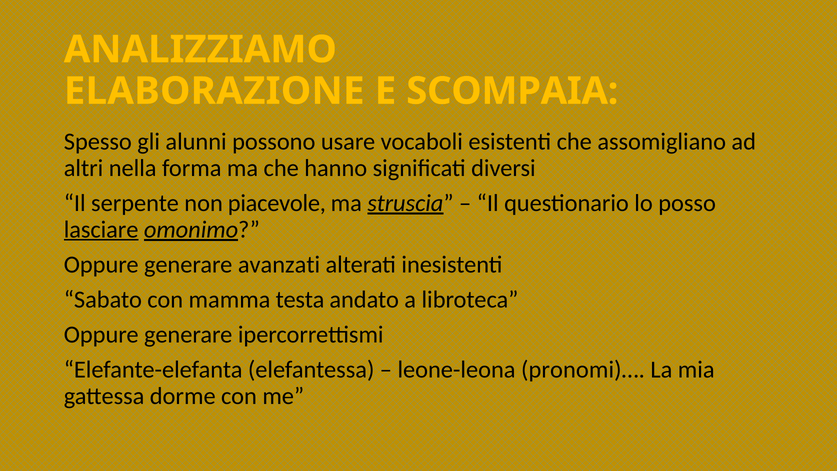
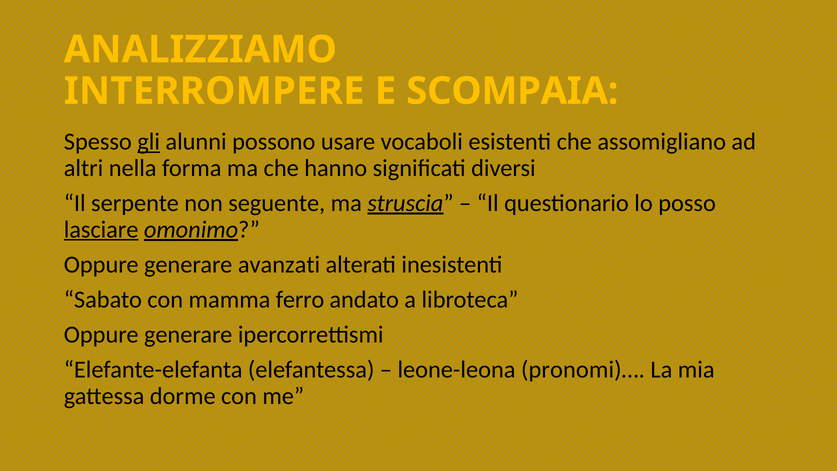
ELABORAZIONE: ELABORAZIONE -> INTERROMPERE (214, 91)
gli underline: none -> present (149, 142)
piacevole: piacevole -> seguente (277, 203)
testa: testa -> ferro (300, 300)
